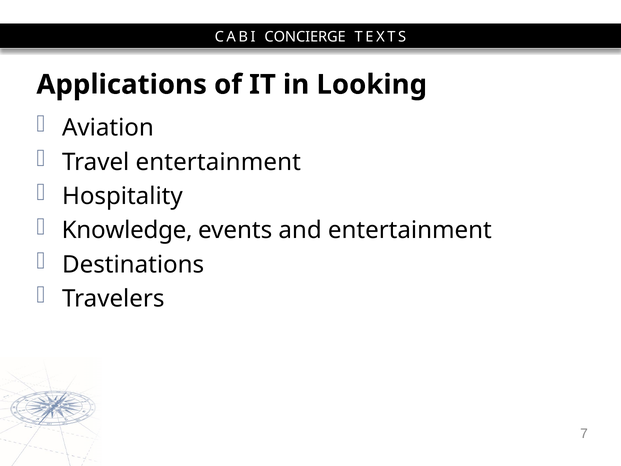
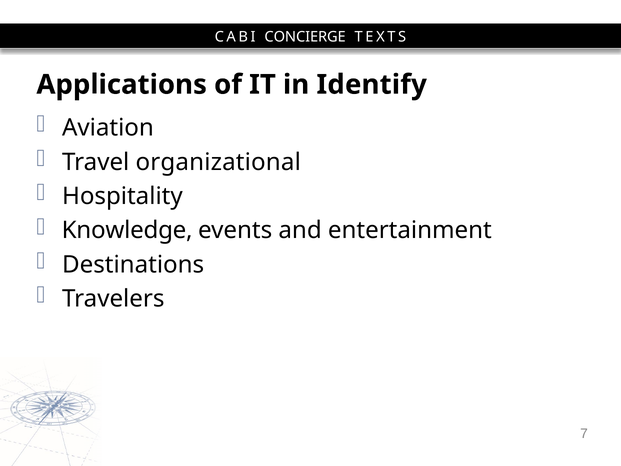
Looking: Looking -> Identify (372, 85)
Travel entertainment: entertainment -> organizational (218, 162)
